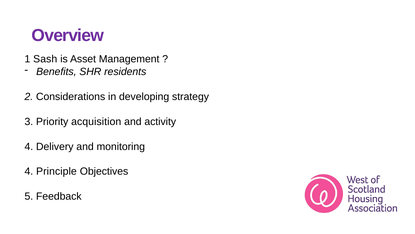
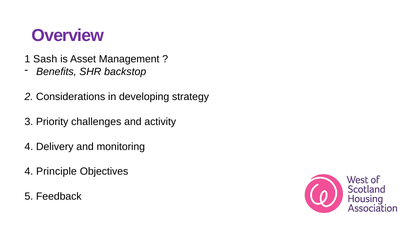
residents: residents -> backstop (125, 72)
acquisition: acquisition -> challenges (96, 121)
